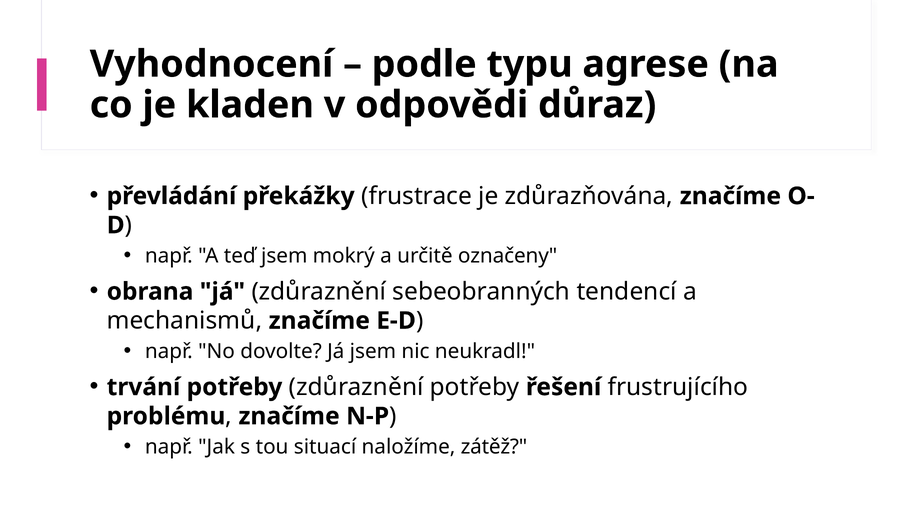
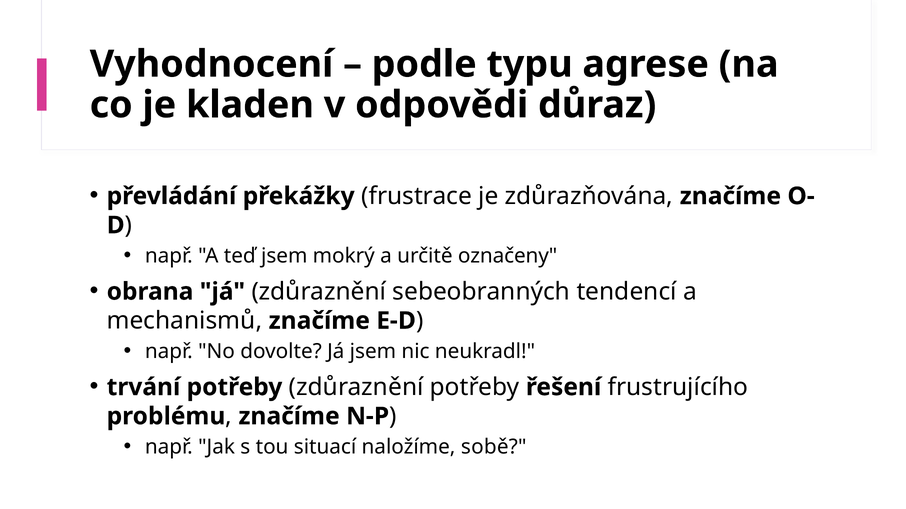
zátěž: zátěž -> sobě (494, 448)
